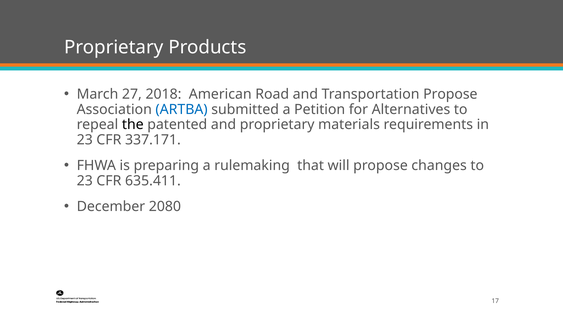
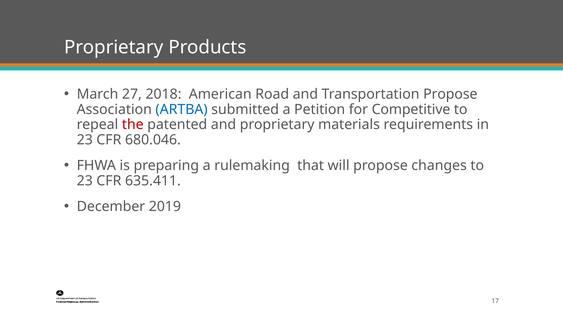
Alternatives: Alternatives -> Competitive (411, 109)
the colour: black -> red (133, 124)
337.171: 337.171 -> 680.046 (153, 140)
2080: 2080 -> 2019 (165, 206)
